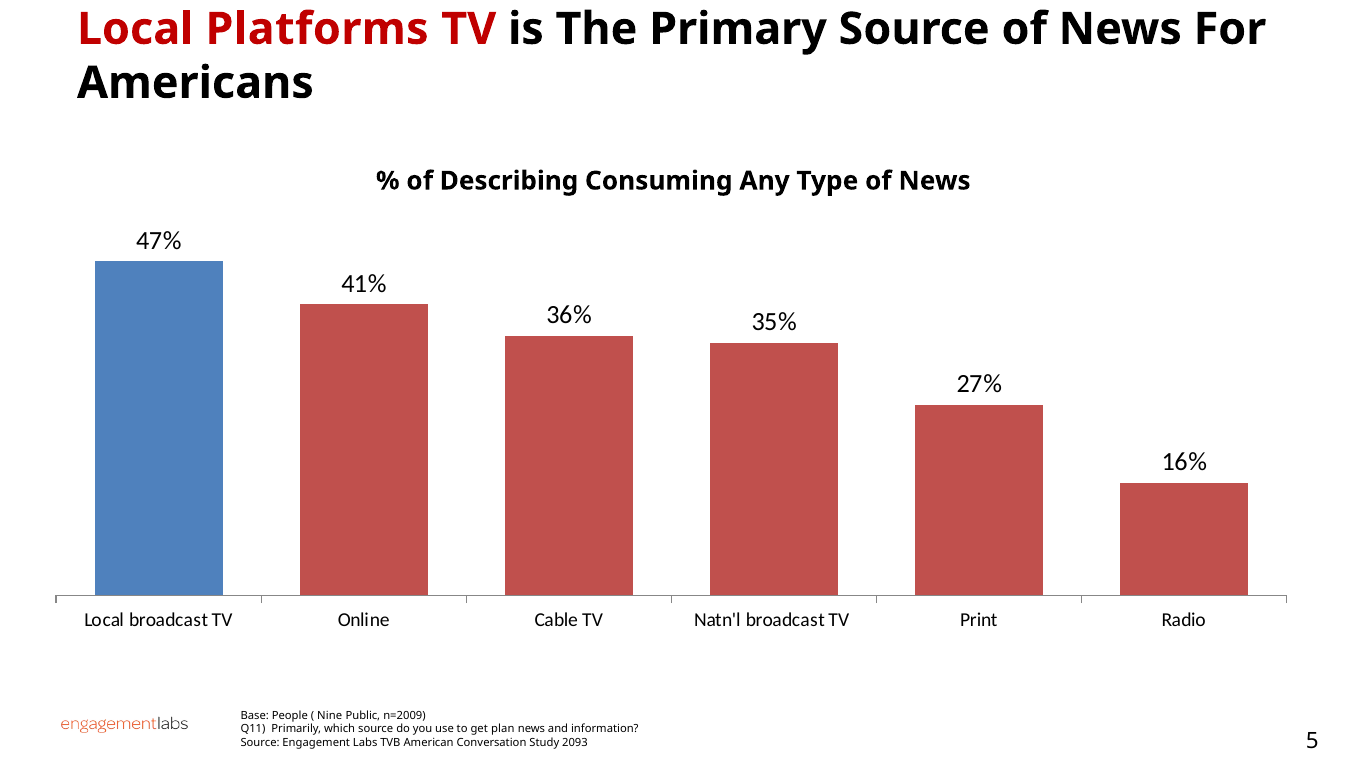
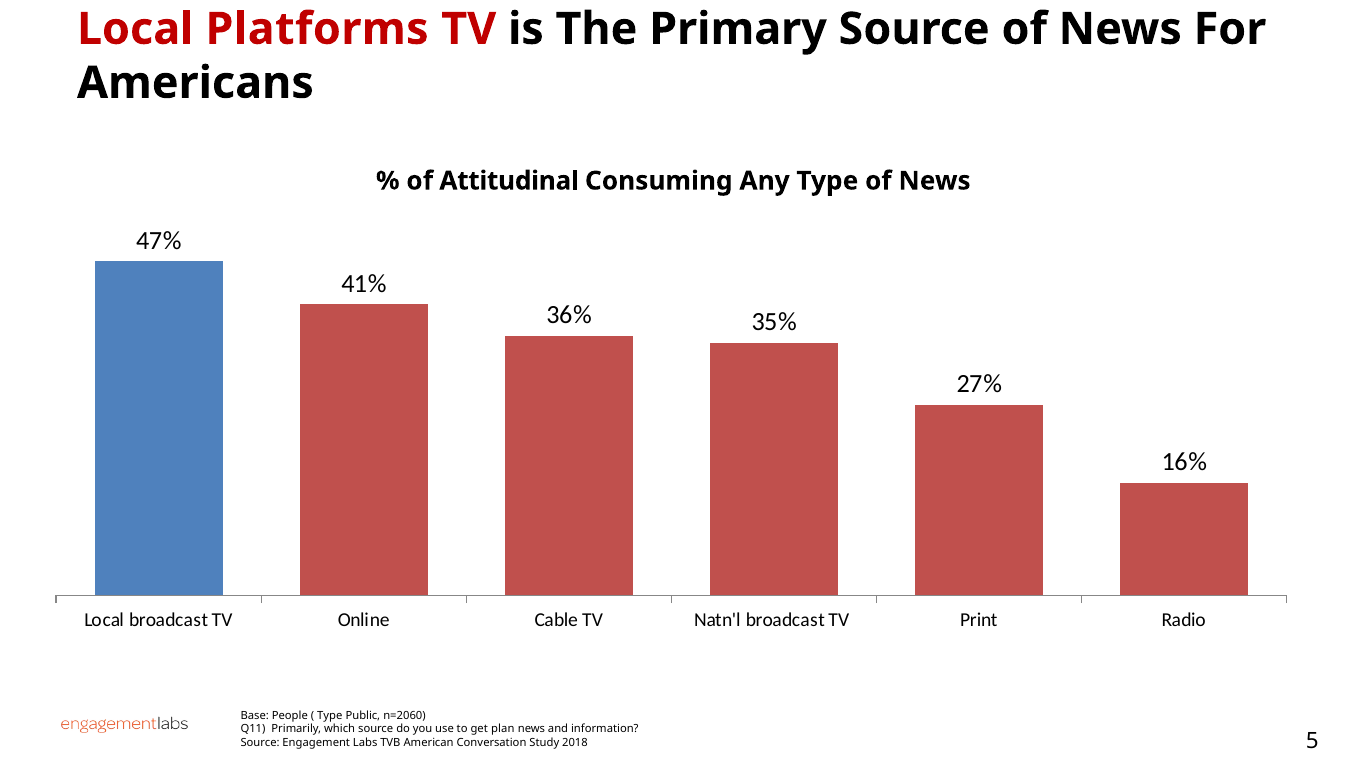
Describing: Describing -> Attitudinal (509, 181)
Nine: Nine -> Type (330, 715)
n=2009: n=2009 -> n=2060 (405, 715)
2093: 2093 -> 2018 (575, 742)
